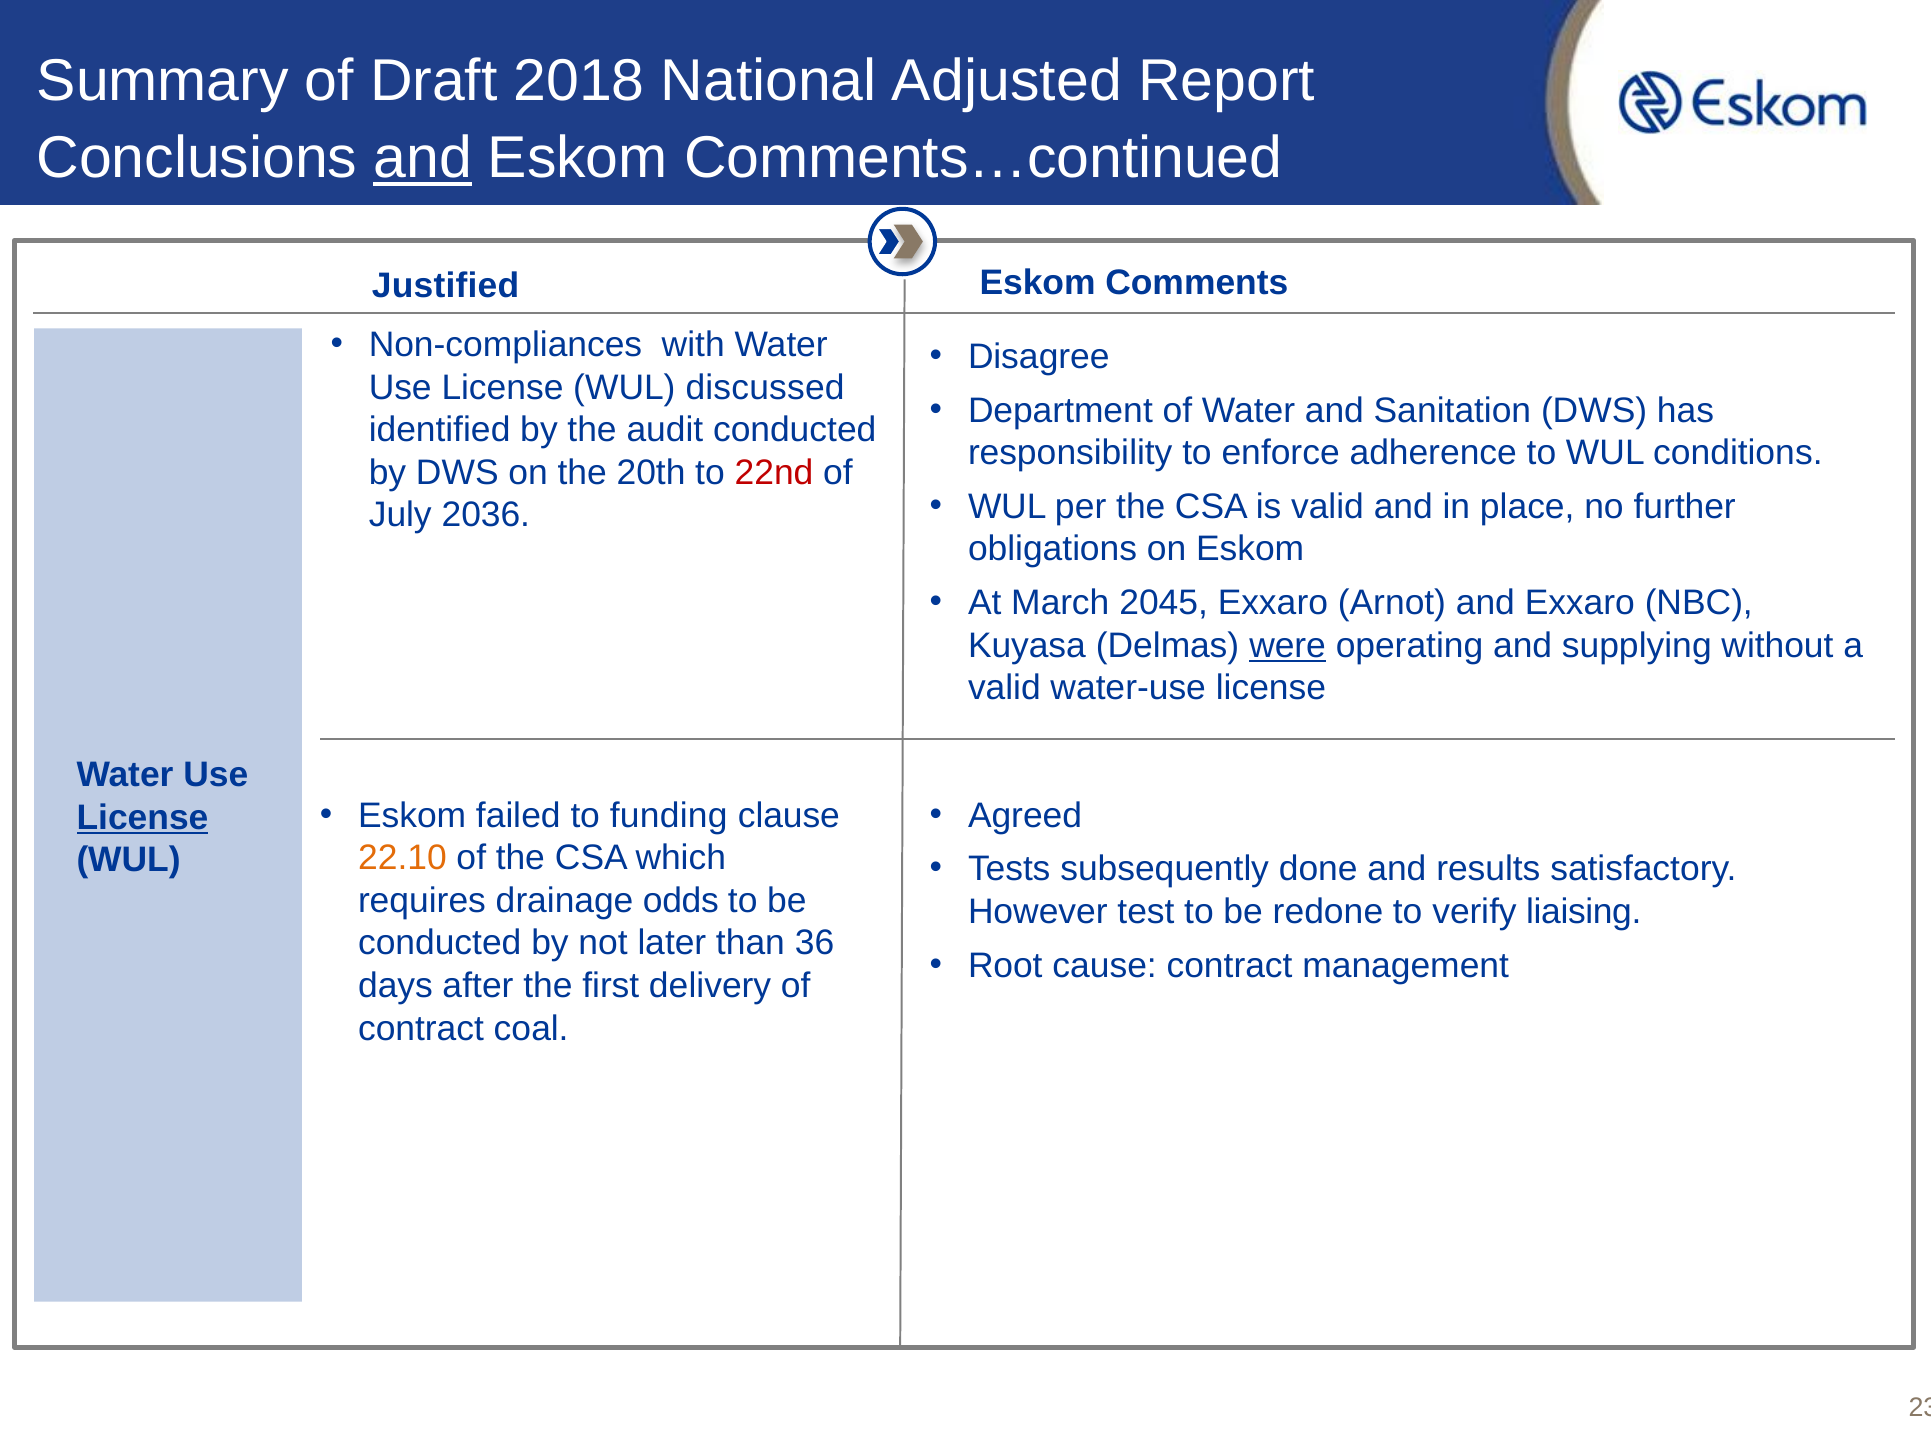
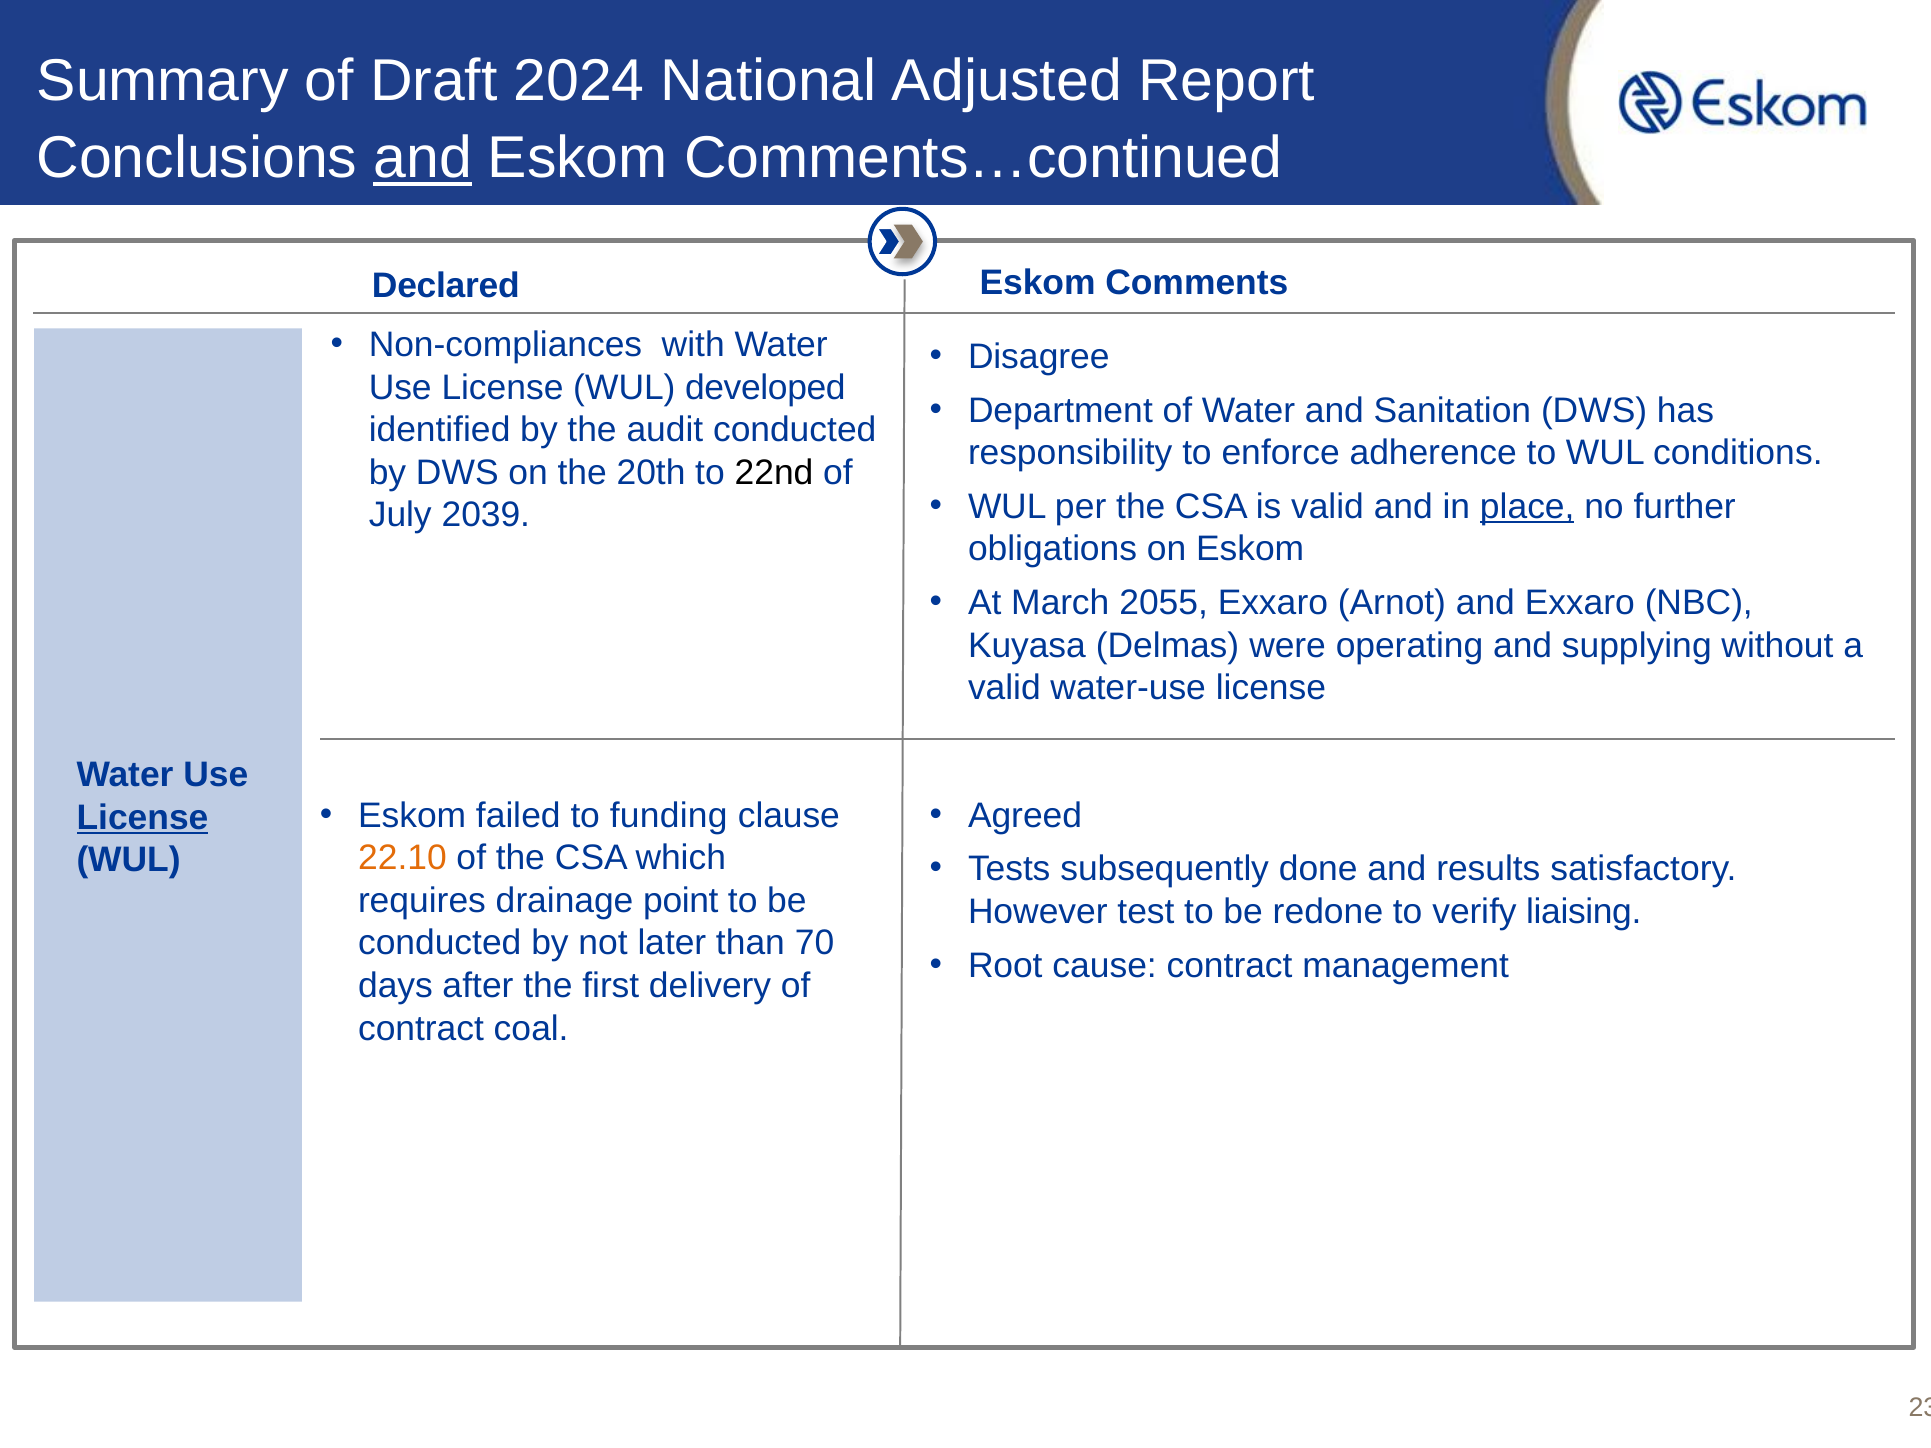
2018: 2018 -> 2024 (579, 81)
Justified: Justified -> Declared (446, 286)
discussed: discussed -> developed (765, 388)
22nd colour: red -> black (774, 473)
place underline: none -> present (1527, 507)
2036: 2036 -> 2039 (486, 515)
2045: 2045 -> 2055 (1164, 603)
were underline: present -> none (1288, 645)
odds: odds -> point (681, 901)
36: 36 -> 70 (815, 943)
